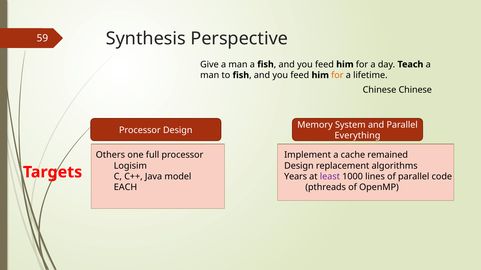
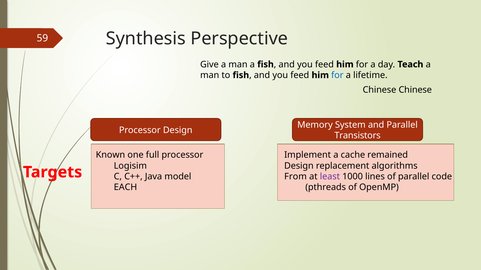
for colour: orange -> blue (337, 75)
Everything: Everything -> Transistors (358, 136)
Others: Others -> Known (110, 155)
Years: Years -> From (296, 177)
